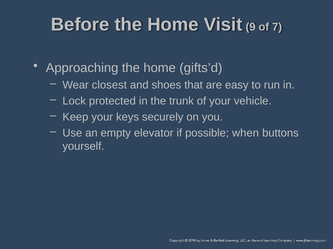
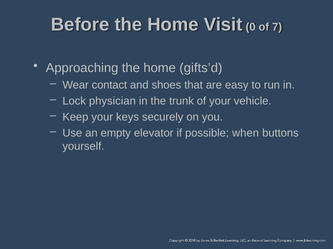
9: 9 -> 0 (251, 27)
closest: closest -> contact (109, 85)
protected: protected -> physician (112, 101)
